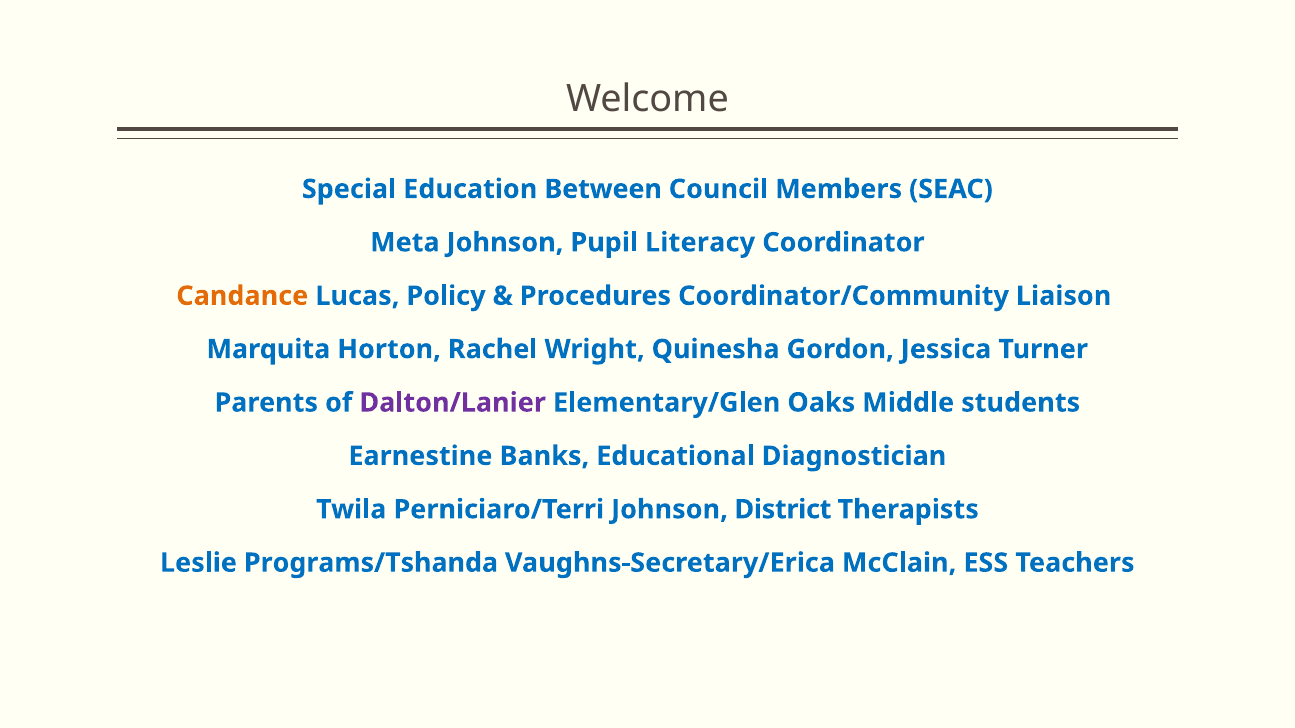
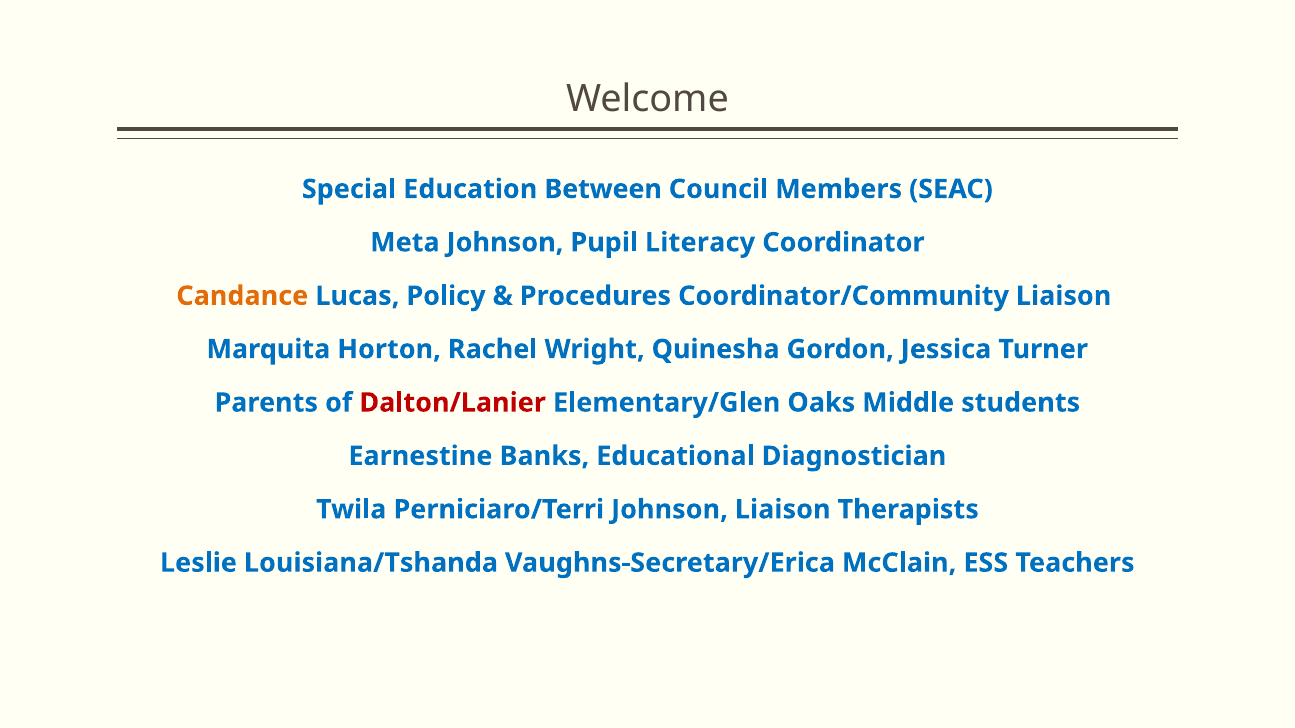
Dalton/Lanier colour: purple -> red (453, 403)
Johnson District: District -> Liaison (783, 510)
Programs/Tshanda: Programs/Tshanda -> Louisiana/Tshanda (371, 563)
